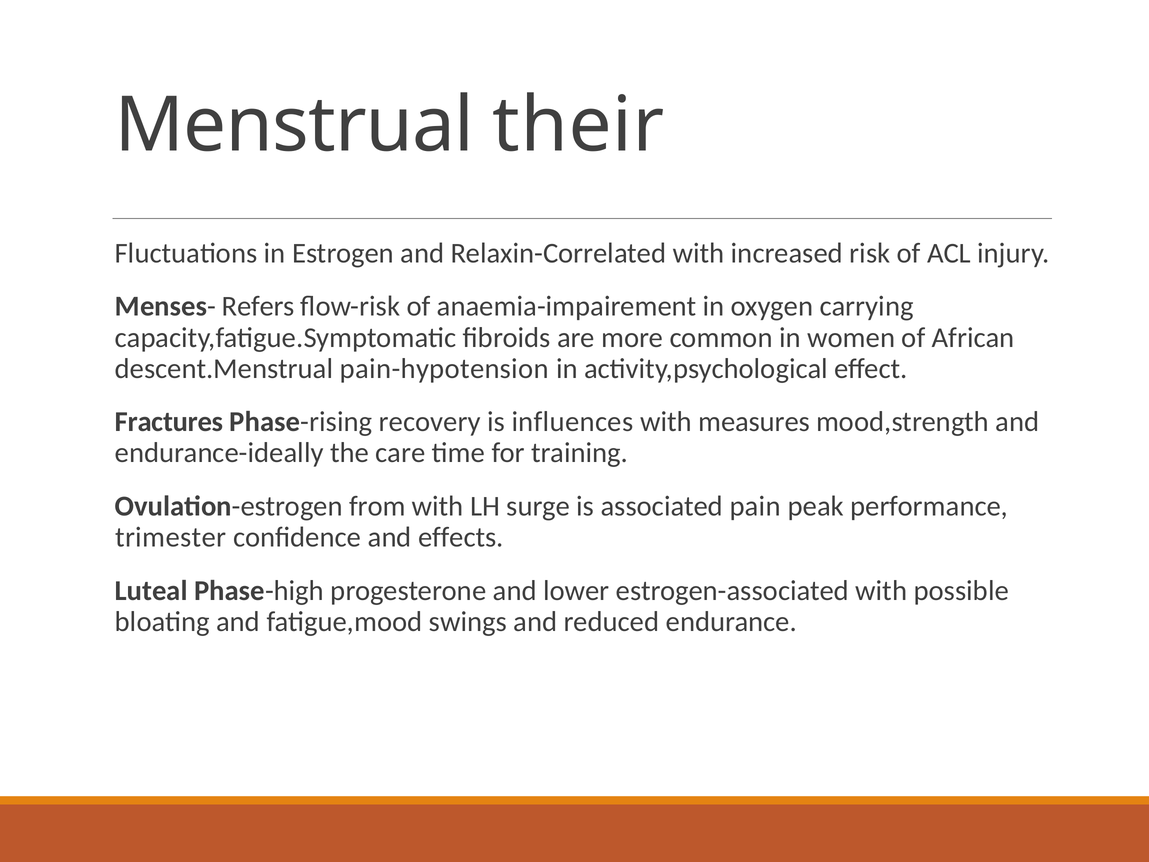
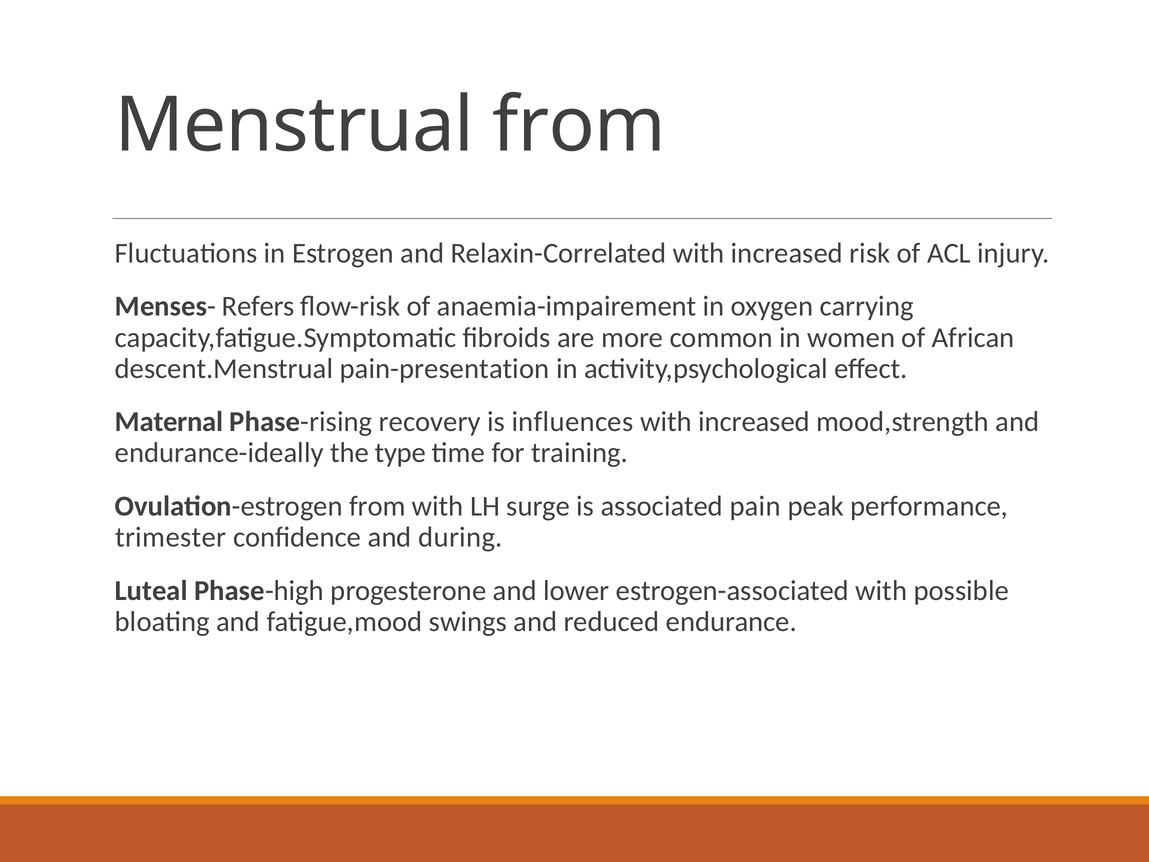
Menstrual their: their -> from (579, 125)
pain-hypotension: pain-hypotension -> pain-presentation (445, 368)
Fractures: Fractures -> Maternal (169, 422)
measures: measures -> increased (754, 422)
care: care -> type (401, 453)
effects: effects -> during (461, 537)
